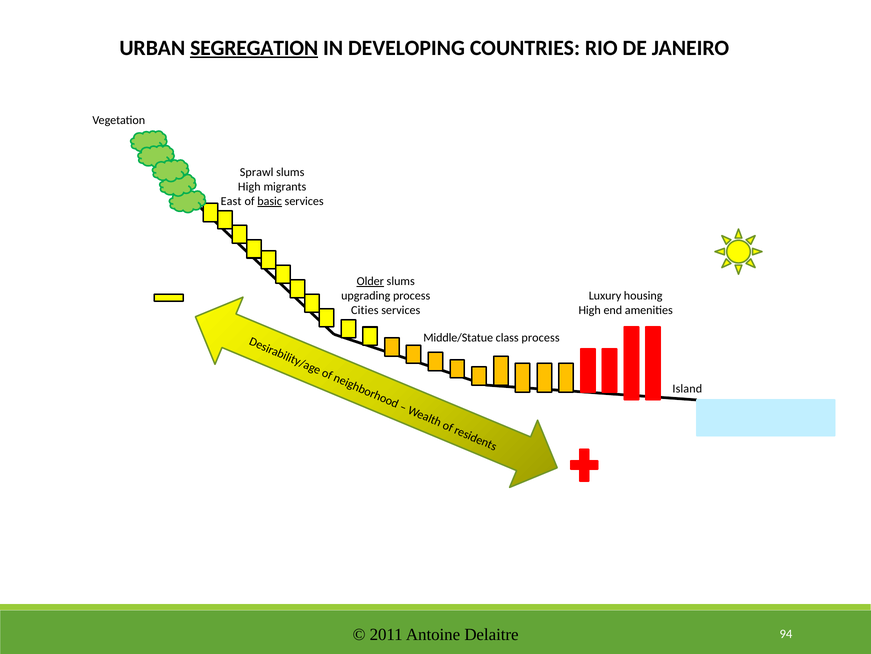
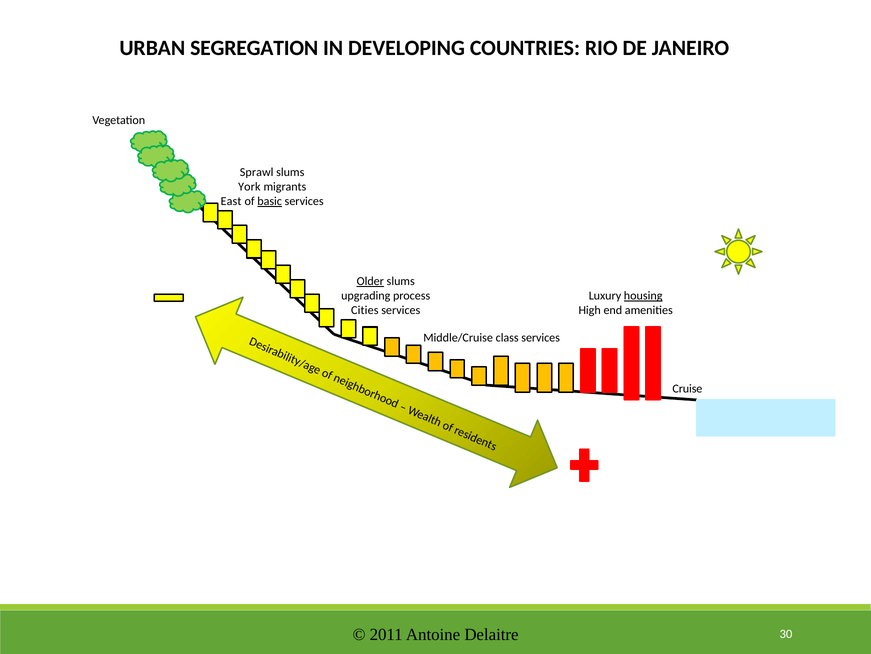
SEGREGATION underline: present -> none (254, 48)
High: High -> York (249, 187)
housing underline: none -> present (643, 295)
Middle/Statue: Middle/Statue -> Middle/Cruise (458, 337)
class process: process -> services (541, 337)
Island: Island -> Cruise (687, 388)
94: 94 -> 30 (786, 633)
